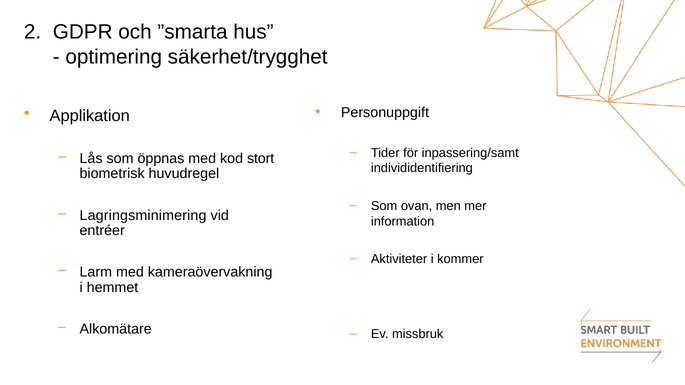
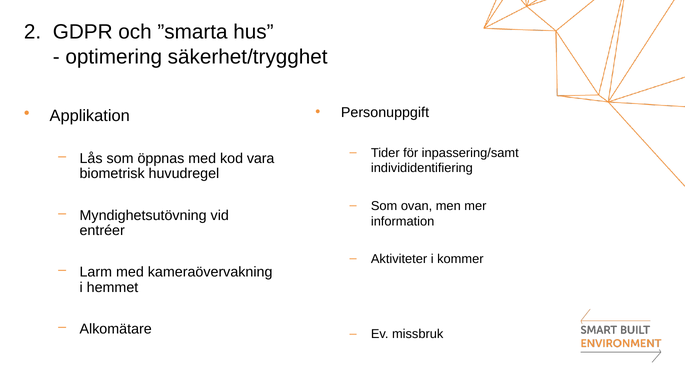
stort: stort -> vara (261, 158)
Lagringsminimering: Lagringsminimering -> Myndighetsutövning (143, 215)
